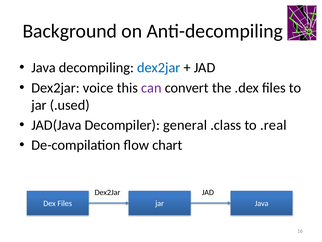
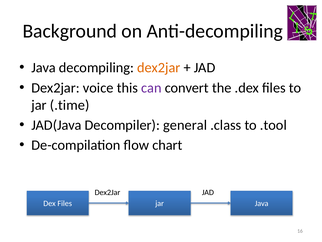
dex2jar colour: blue -> orange (159, 68)
.used: .used -> .time (70, 105)
.real: .real -> .tool (273, 125)
